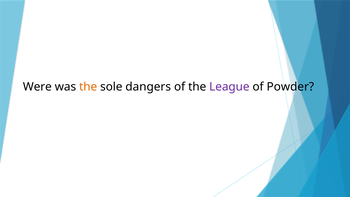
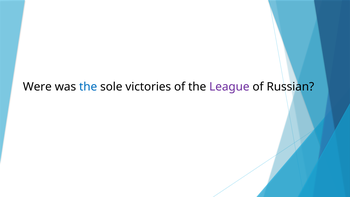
the colour: orange -> blue (88, 87)
dangers: dangers -> victories (148, 87)
Powder: Powder -> Russian (290, 87)
